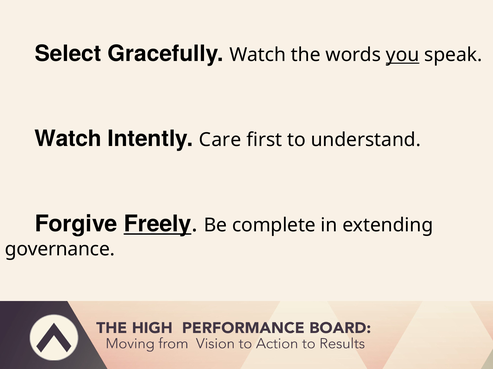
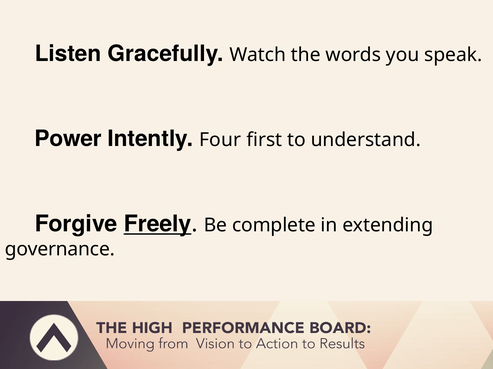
Select: Select -> Listen (68, 54)
you underline: present -> none (403, 55)
Watch: Watch -> Power (68, 139)
Care: Care -> Four (220, 140)
